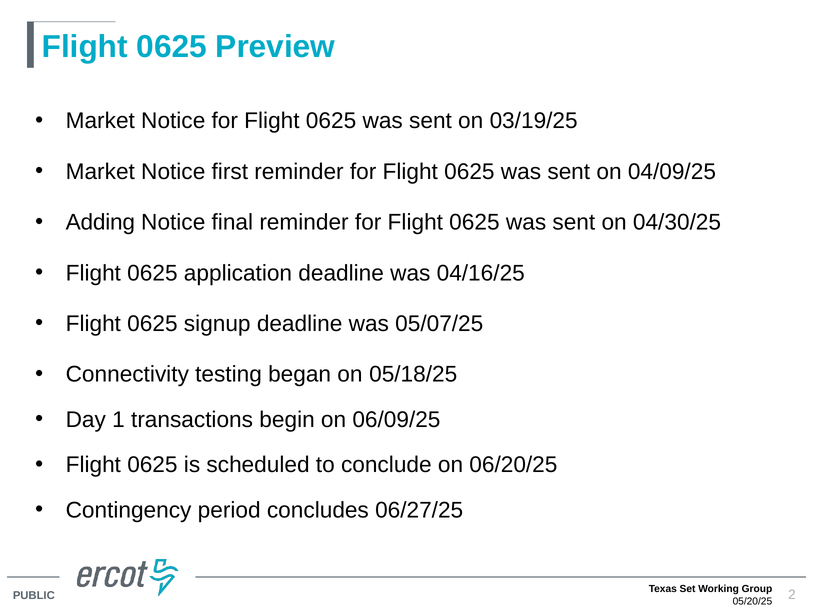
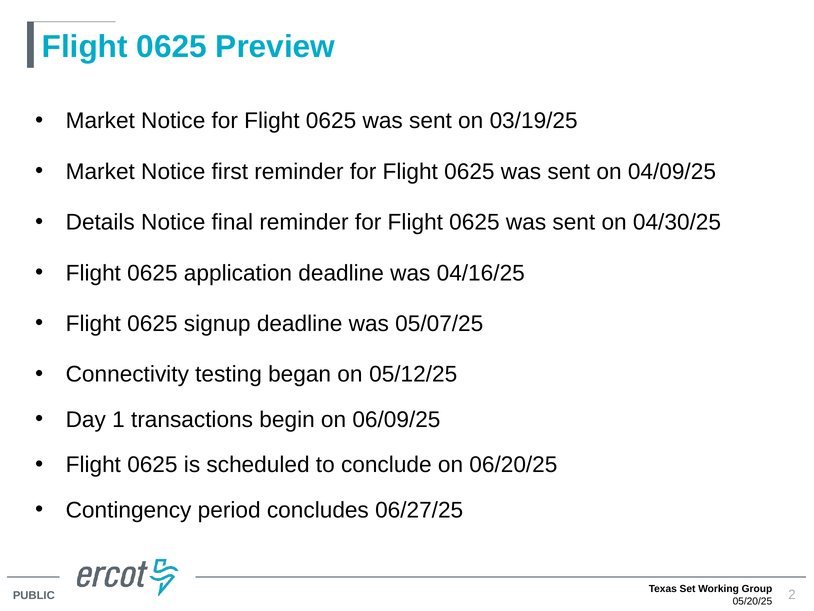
Adding: Adding -> Details (100, 222)
05/18/25: 05/18/25 -> 05/12/25 (413, 374)
